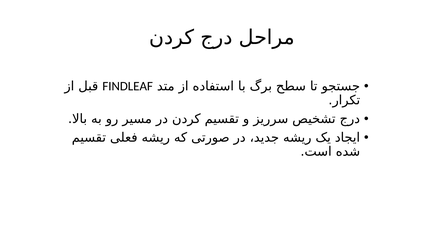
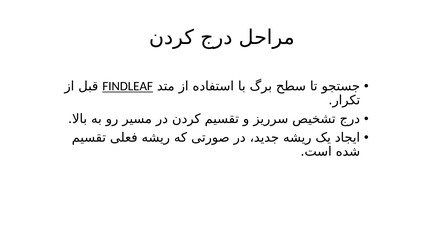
FINDLEAF underline: none -> present (128, 86)
